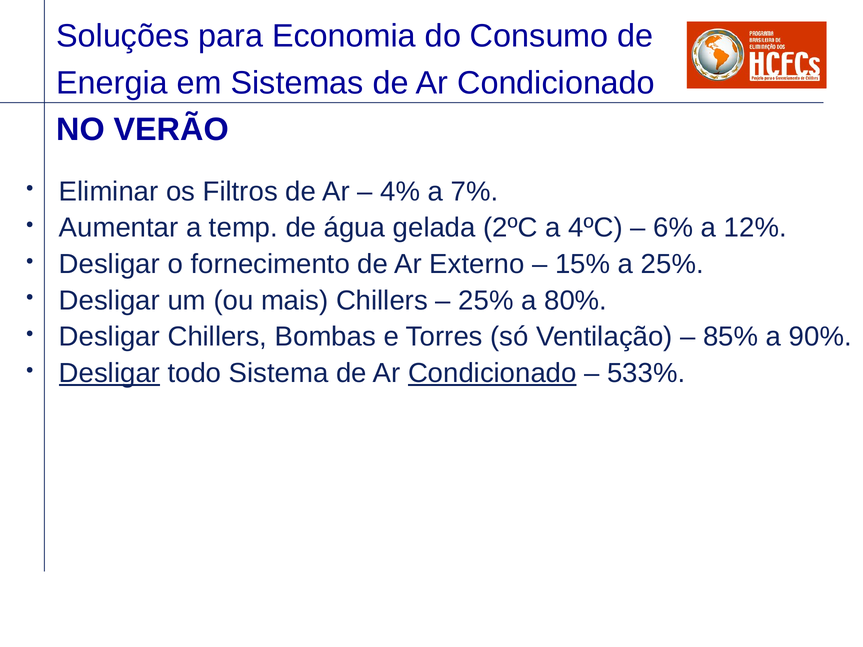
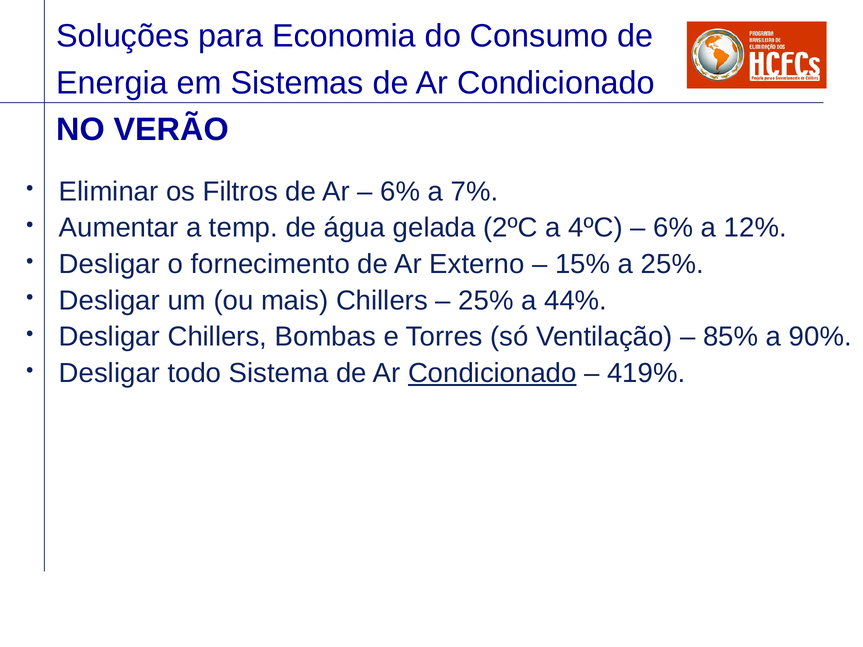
4%: 4% -> 6% (400, 192)
80%: 80% -> 44% (576, 301)
Desligar underline: present -> none (109, 373)
533%: 533% -> 419% (646, 373)
